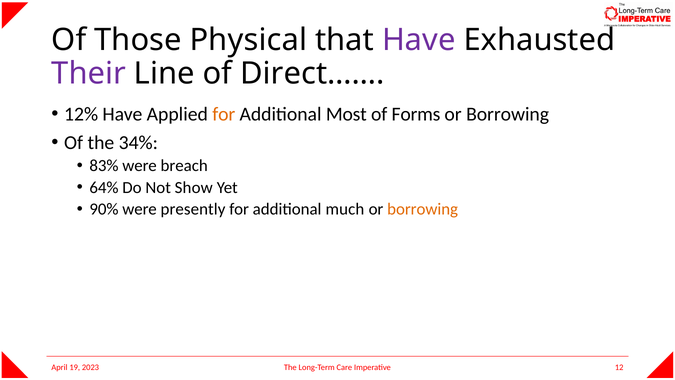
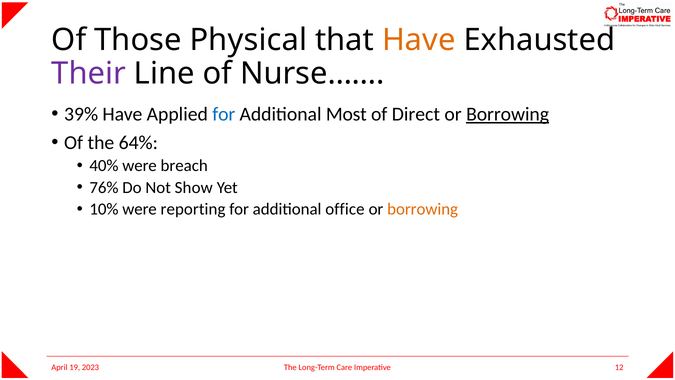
Have colour: purple -> orange (419, 40)
Direct……: Direct…… -> Nurse…… (312, 73)
12%: 12% -> 39% (81, 114)
for colour: orange -> blue (224, 114)
Forms: Forms -> Direct (416, 114)
Borrowing underline: none -> present (508, 114)
34%: 34% -> 64% (138, 142)
83%: 83% -> 40% (104, 166)
64%: 64% -> 76% (104, 187)
90%: 90% -> 10% (104, 209)
presently: presently -> reporting (193, 209)
much: much -> office (345, 209)
